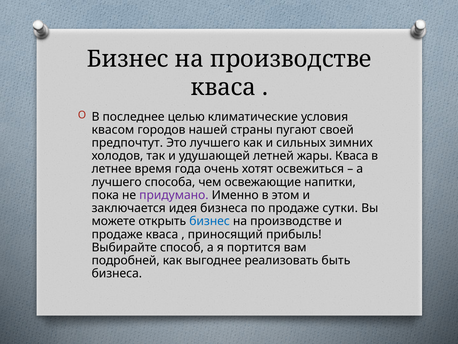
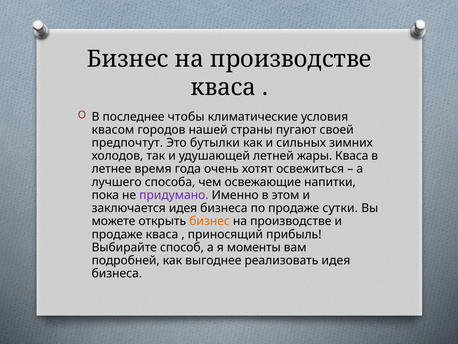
целью: целью -> чтобы (186, 117)
Это лучшего: лучшего -> бутылки (215, 143)
бизнес colour: blue -> orange (210, 221)
портится: портится -> моменты (254, 247)
реализовать быть: быть -> идея (336, 260)
